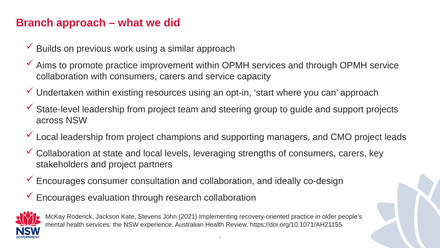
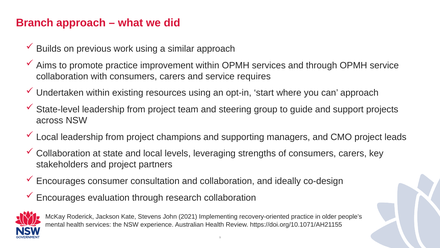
capacity: capacity -> requires (254, 76)
